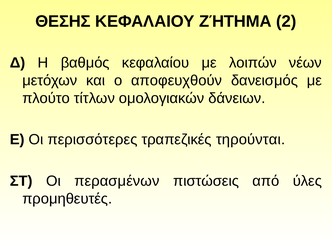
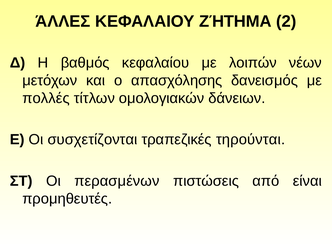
ΘΕΣΗΣ: ΘΕΣΗΣ -> ΆΛΛΕΣ (63, 21)
αποφευχθούν: αποφευχθούν -> απασχόλησης (177, 81)
πλούτο: πλούτο -> πολλές (46, 98)
περισσότερες: περισσότερες -> συσχετίζονται (92, 140)
ύλες: ύλες -> είναι (307, 181)
